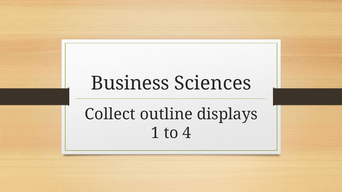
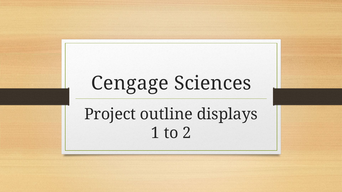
Business: Business -> Cengage (130, 84)
Collect: Collect -> Project (110, 114)
4: 4 -> 2 (187, 133)
